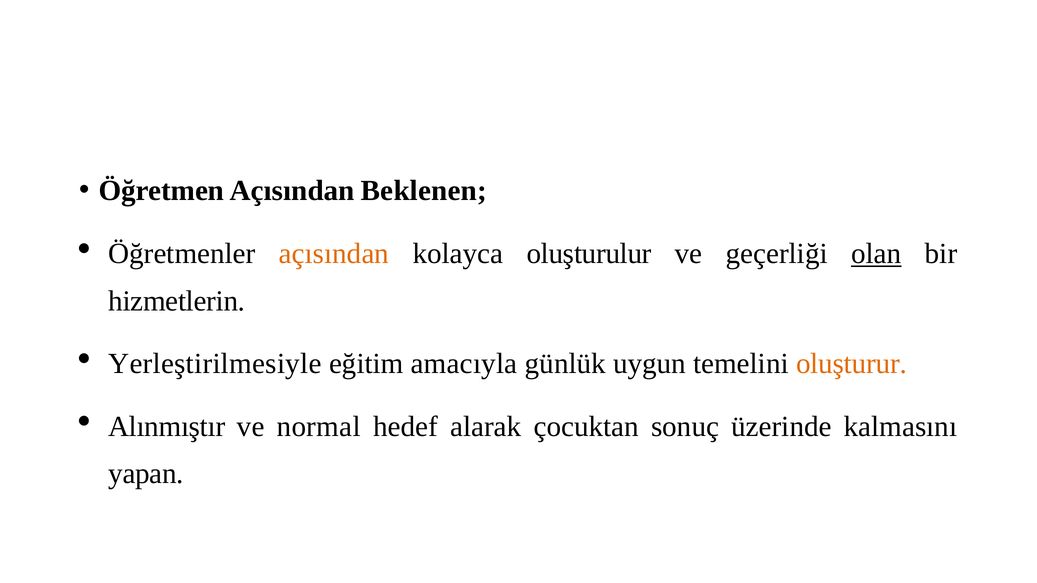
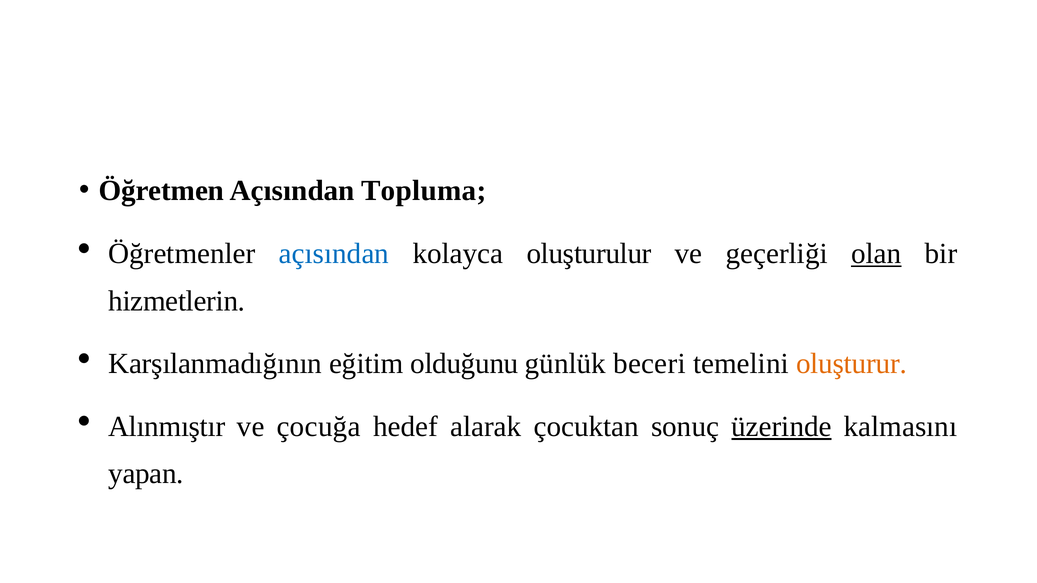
Beklenen: Beklenen -> Topluma (424, 191)
açısından colour: orange -> blue (334, 254)
Yerleştirilmesiyle: Yerleştirilmesiyle -> Karşılanmadığının (215, 364)
amacıyla: amacıyla -> olduğunu (464, 364)
uygun: uygun -> beceri (649, 364)
normal: normal -> çocuğa (319, 427)
üzerinde underline: none -> present (781, 427)
